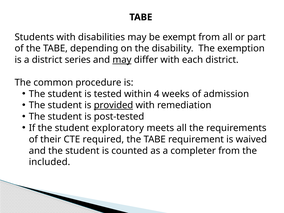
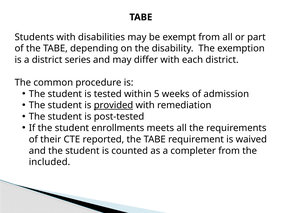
may underline: present -> none (122, 60)
4: 4 -> 5 (157, 94)
exploratory: exploratory -> enrollments (118, 128)
required: required -> reported (103, 139)
